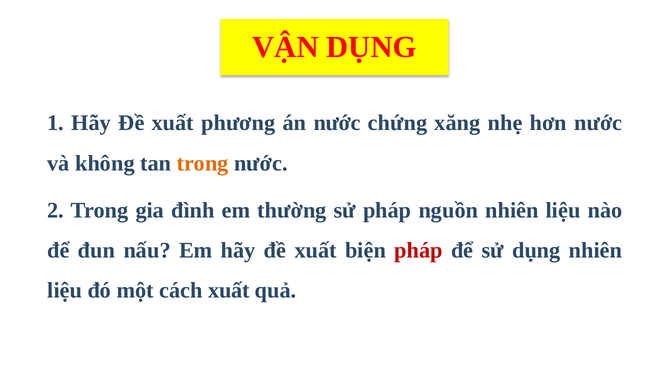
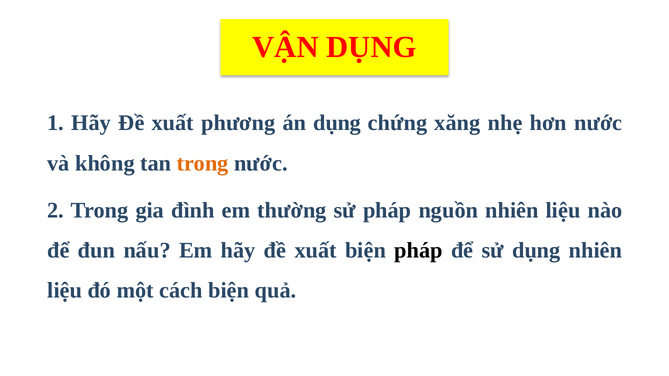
án nước: nước -> dụng (337, 123)
pháp colour: red -> black (419, 251)
cách xuất: xuất -> biện (229, 291)
